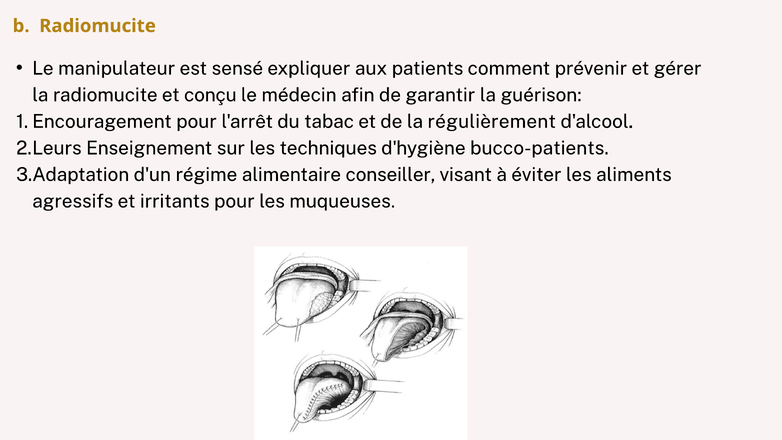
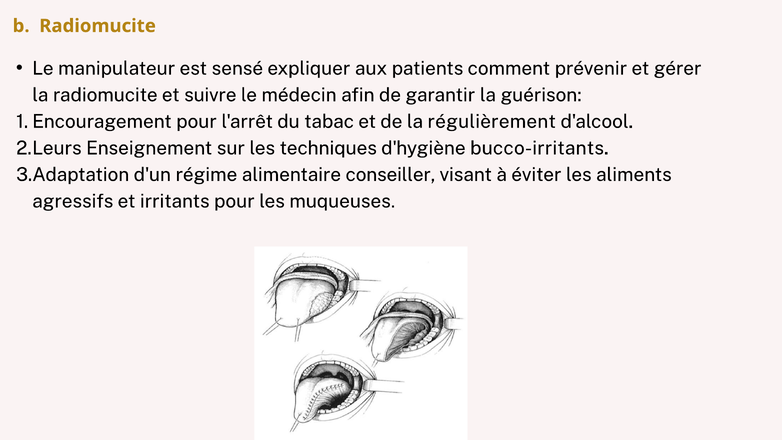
conçu: conçu -> suivre (210, 95)
bucco-patients: bucco-patients -> bucco-irritants (539, 148)
